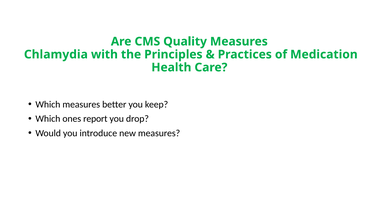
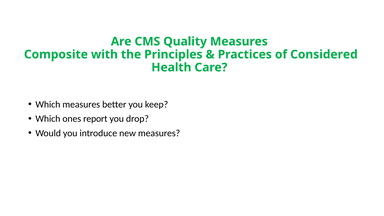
Chlamydia: Chlamydia -> Composite (56, 54)
Medication: Medication -> Considered (324, 54)
